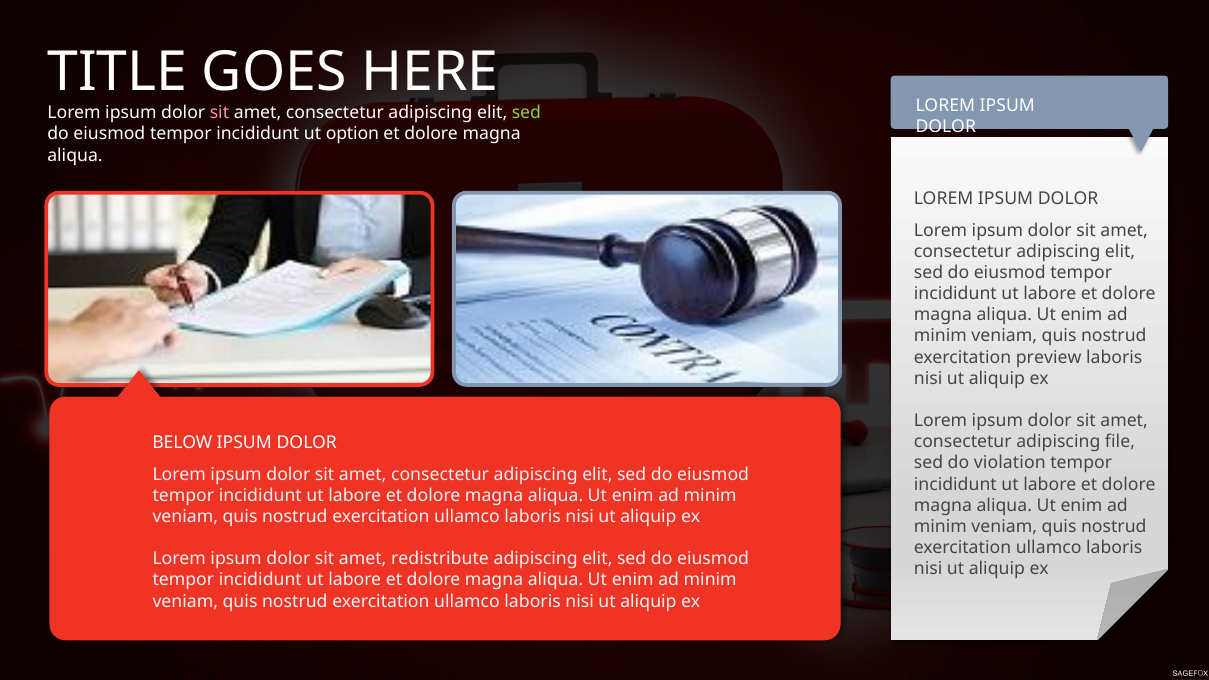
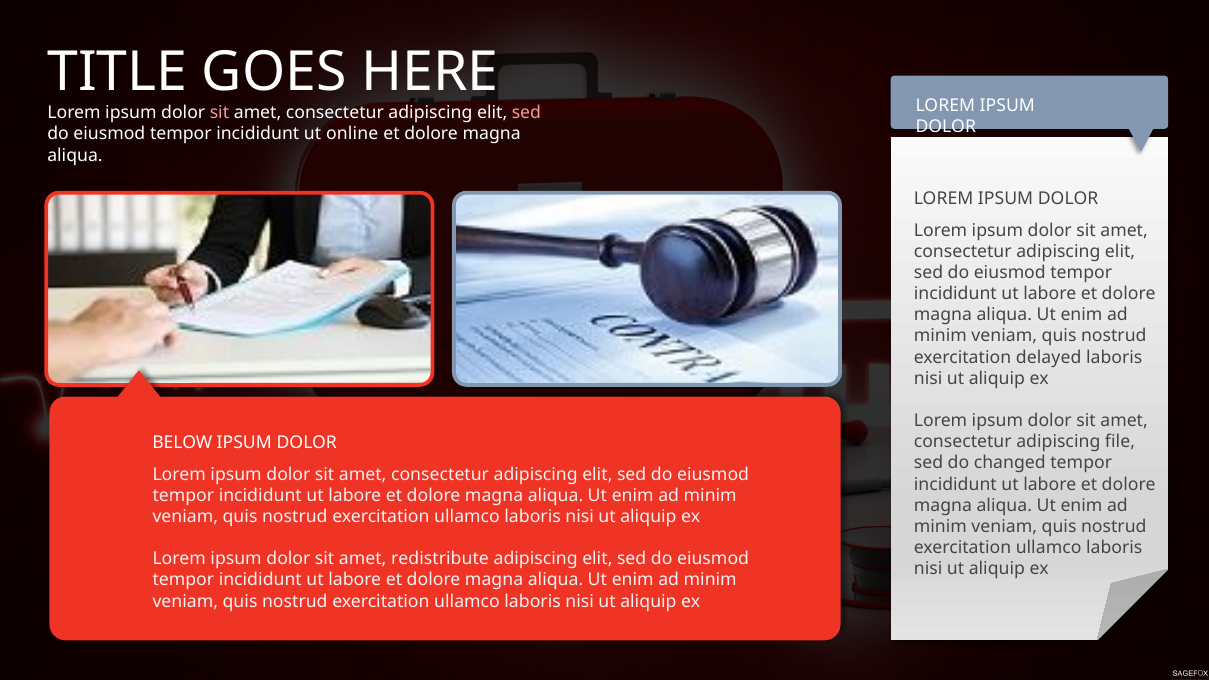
sed colour: light green -> pink (526, 113)
option: option -> online (352, 134)
preview: preview -> delayed (1049, 357)
violation: violation -> changed (1010, 463)
